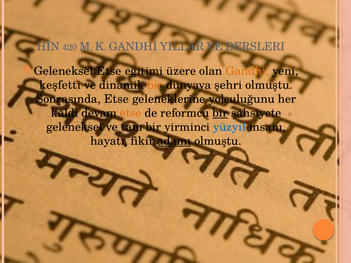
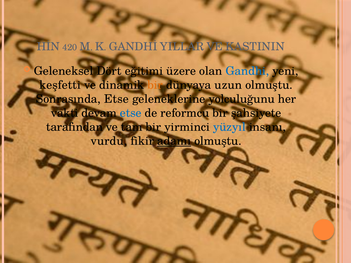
DERSLERI: DERSLERI -> KASTININ (255, 47)
Geleneksel Etse: Etse -> Dört (109, 71)
Gandhi colour: orange -> blue (247, 71)
şehri: şehri -> uzun (228, 85)
kaldı: kaldı -> vakti (65, 113)
etse colour: orange -> blue (131, 113)
bir underline: present -> none (220, 113)
geleneksel: geleneksel -> tarafından (75, 127)
hayatı: hayatı -> vurdu (109, 141)
